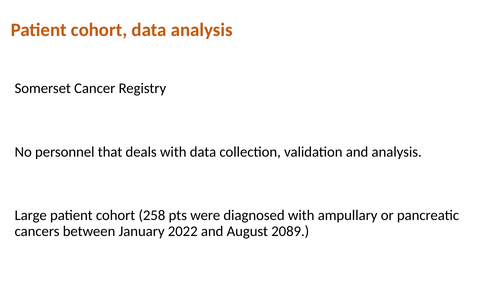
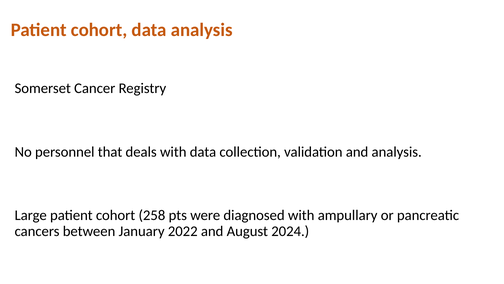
2089: 2089 -> 2024 (290, 231)
